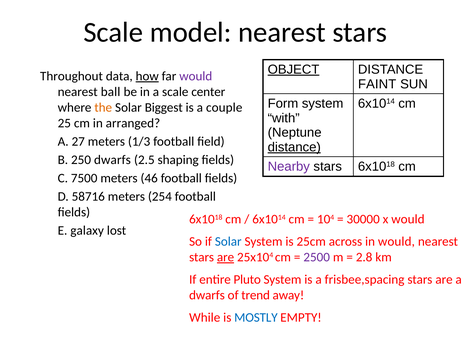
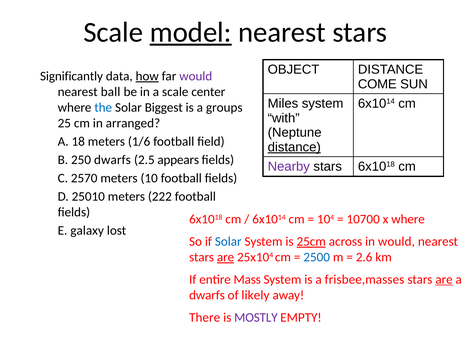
model underline: none -> present (191, 32)
OBJECT underline: present -> none (294, 70)
Throughout: Throughout -> Significantly (72, 76)
FAINT: FAINT -> COME (377, 84)
Form: Form -> Miles (283, 104)
the colour: orange -> blue (103, 108)
couple: couple -> groups (224, 108)
27: 27 -> 18 (78, 142)
1/3: 1/3 -> 1/6 (139, 142)
shaping: shaping -> appears (178, 160)
7500: 7500 -> 2570 (84, 178)
46: 46 -> 10 (149, 178)
58716: 58716 -> 25010 (88, 197)
254: 254 -> 222 (160, 197)
30000: 30000 -> 10700 (363, 219)
x would: would -> where (408, 219)
25cm underline: none -> present (311, 242)
2500 colour: purple -> blue (317, 257)
2.8: 2.8 -> 2.6 (364, 257)
Pluto: Pluto -> Mass (247, 280)
frisbee,spacing: frisbee,spacing -> frisbee,masses (364, 280)
are underline: none -> present (444, 280)
trend: trend -> likely (255, 295)
While: While -> There (205, 318)
MOSTLY colour: blue -> purple (256, 318)
